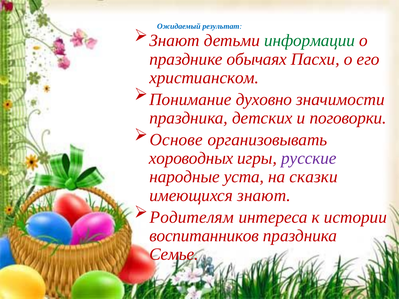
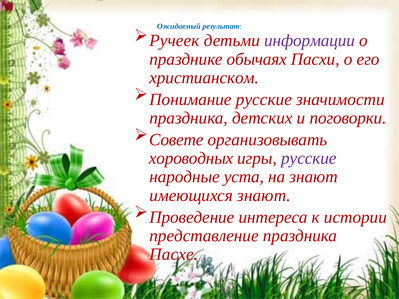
Знают: Знают -> Ручеек (174, 41)
информации colour: green -> purple (310, 41)
Понимание духовно: духовно -> русские (264, 99)
Основе: Основе -> Совете (176, 140)
на сказки: сказки -> знают (314, 177)
Родителям: Родителям -> Проведение (192, 217)
воспитанников: воспитанников -> представление (204, 236)
Семье: Семье -> Пасхе (174, 254)
